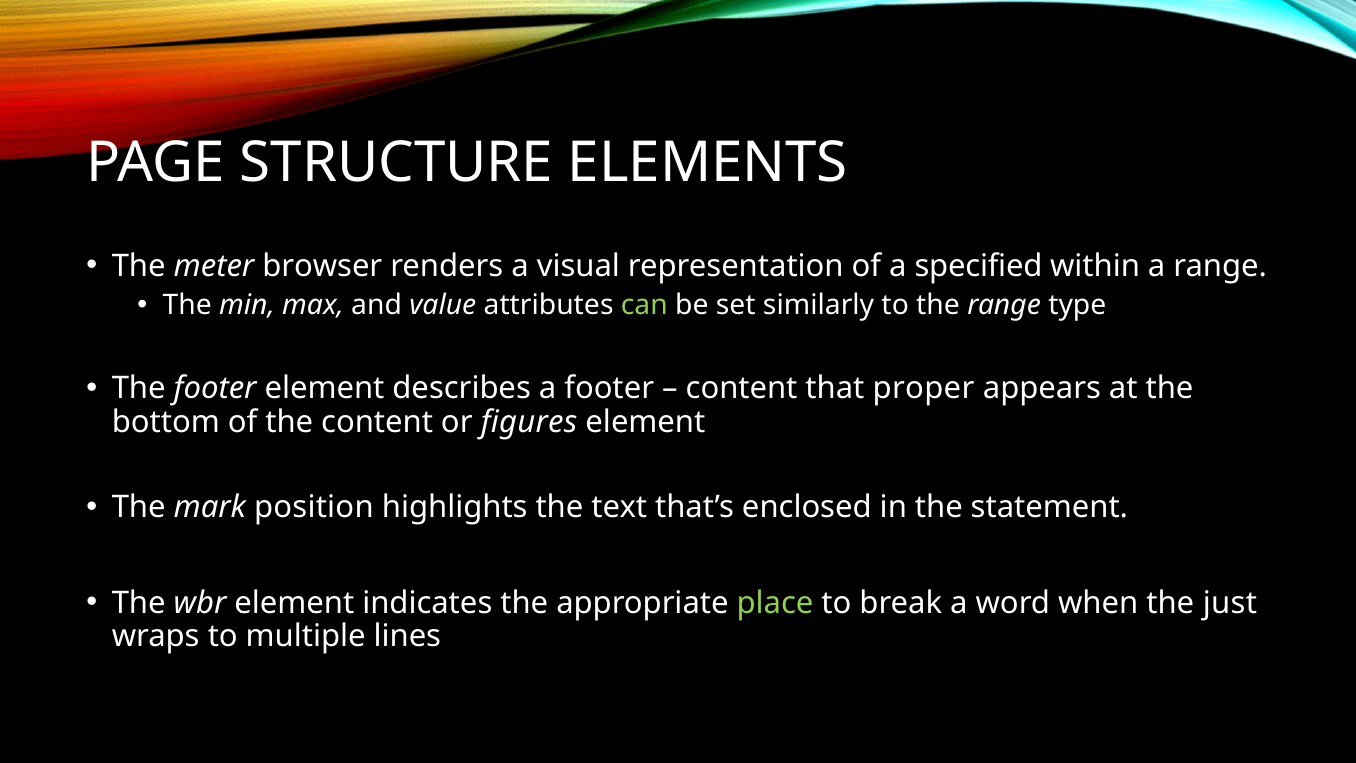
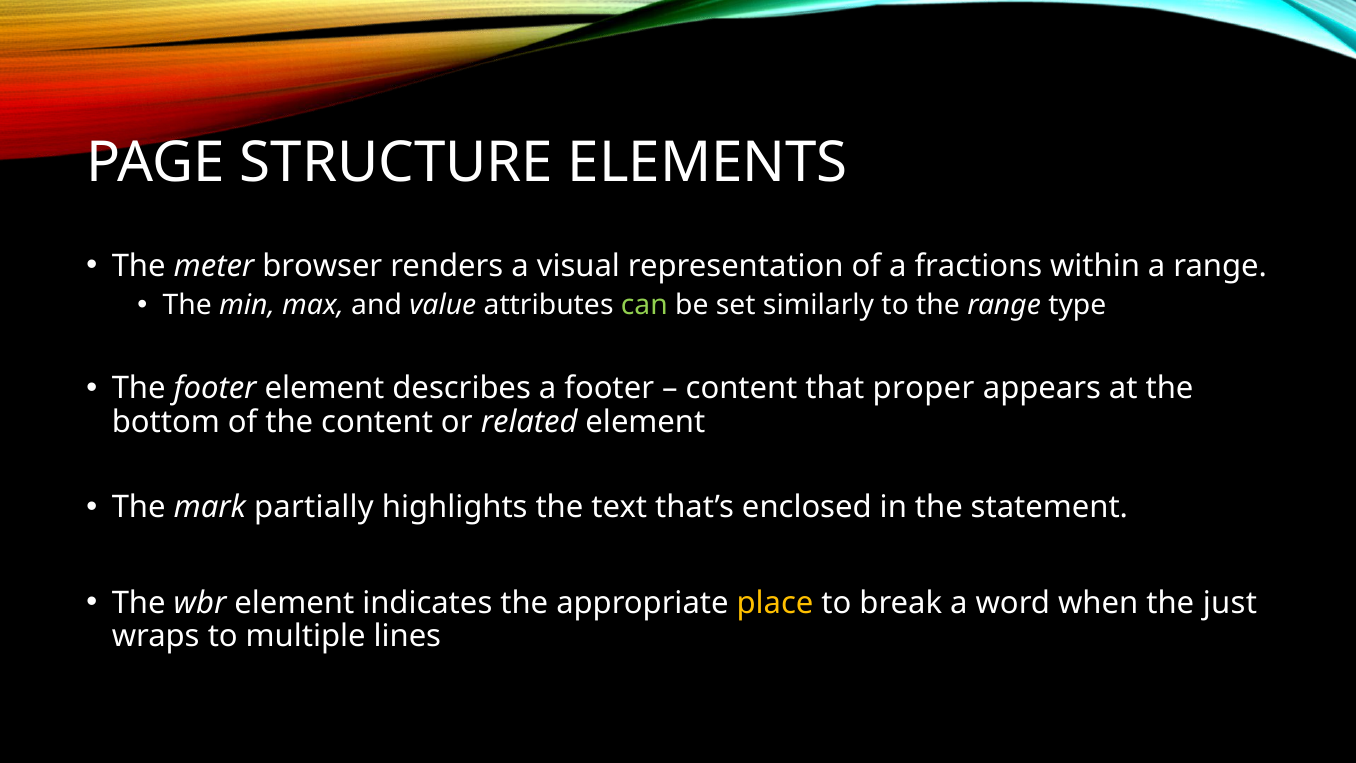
specified: specified -> fractions (978, 266)
figures: figures -> related (529, 422)
position: position -> partially (314, 507)
place colour: light green -> yellow (775, 603)
